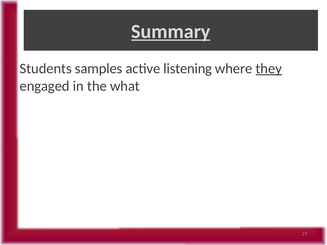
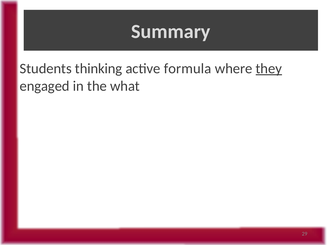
Summary underline: present -> none (171, 32)
samples: samples -> thinking (99, 69)
listening: listening -> formula (188, 69)
